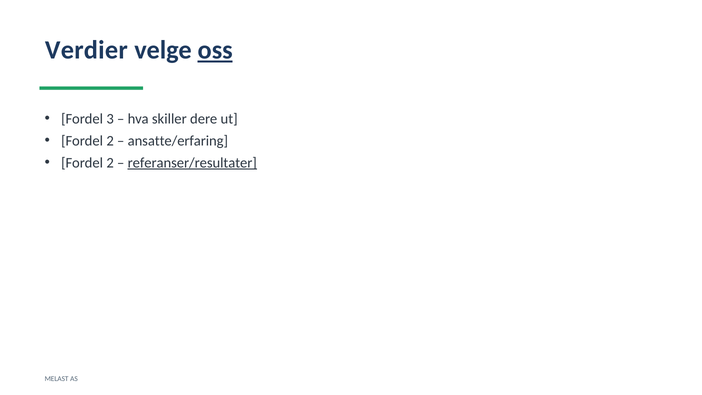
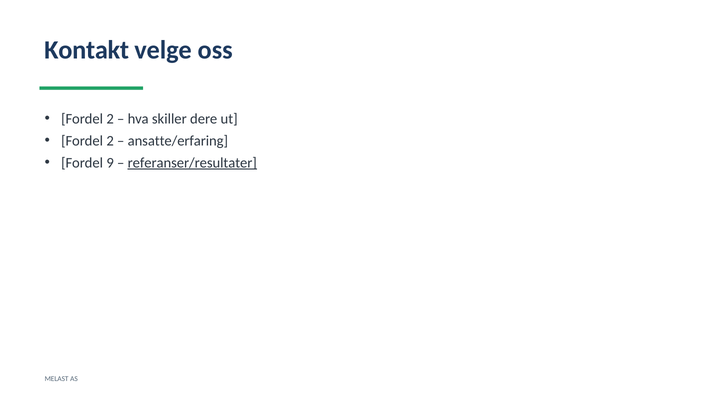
Verdier: Verdier -> Kontakt (87, 50)
oss underline: present -> none (215, 50)
3: 3 -> 2 (110, 119)
2: 2 -> 9 (110, 163)
